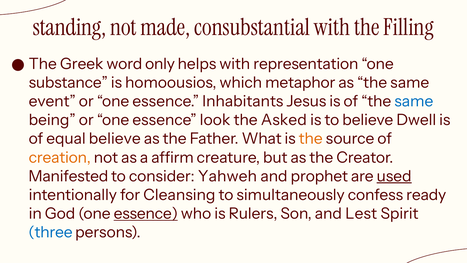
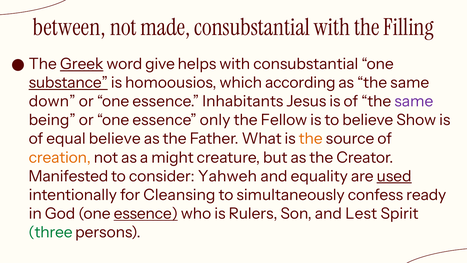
standing: standing -> between (69, 28)
Greek underline: none -> present (82, 64)
only: only -> give (160, 64)
with representation: representation -> consubstantial (306, 64)
substance underline: none -> present (68, 83)
metaphor: metaphor -> according (300, 83)
event: event -> down (52, 101)
same colour: blue -> purple (414, 101)
look: look -> only (215, 120)
Asked: Asked -> Fellow (284, 120)
Dwell: Dwell -> Show (416, 120)
affirm: affirm -> might (172, 157)
prophet: prophet -> equality (319, 176)
three colour: blue -> green (50, 232)
